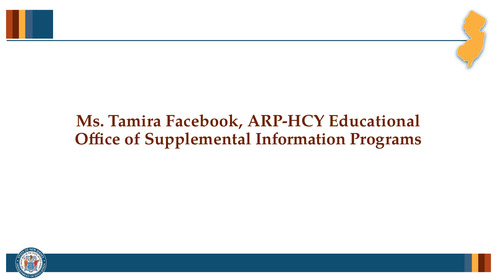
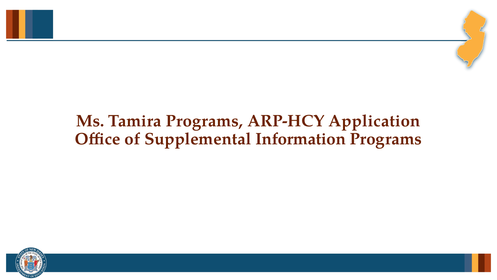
Tamira Facebook: Facebook -> Programs (204, 121)
Educational: Educational -> Application (374, 121)
